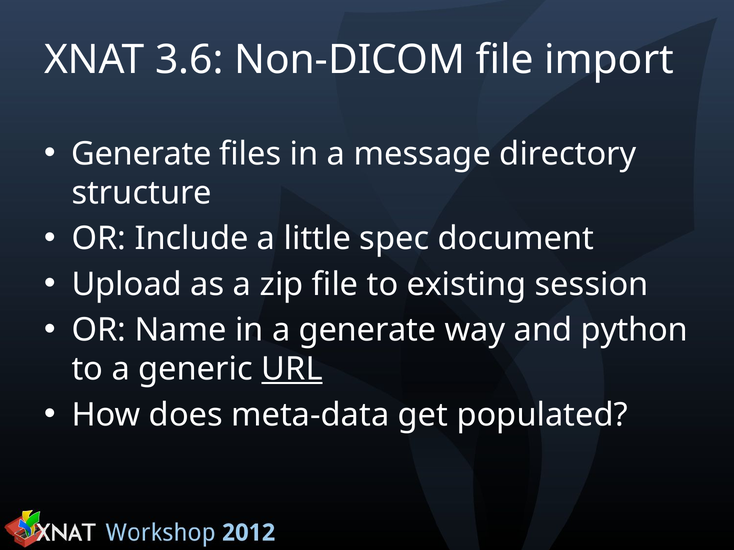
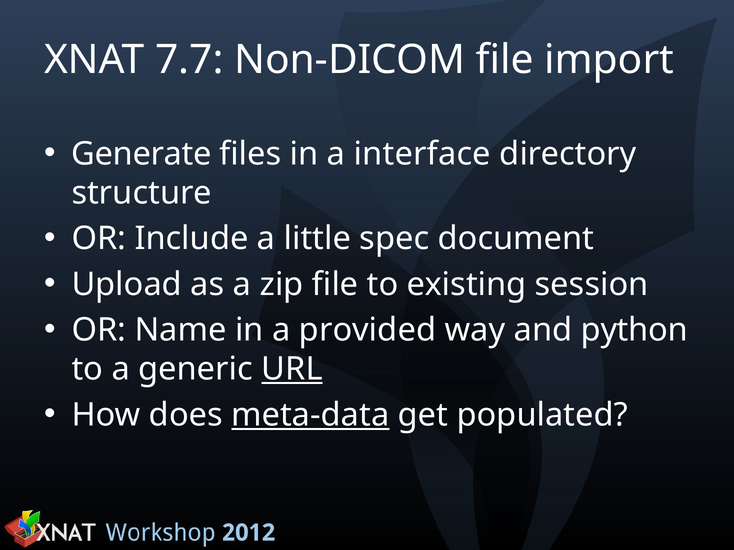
3.6: 3.6 -> 7.7 (189, 60)
message: message -> interface (422, 154)
a generate: generate -> provided (368, 330)
meta-data underline: none -> present (310, 415)
